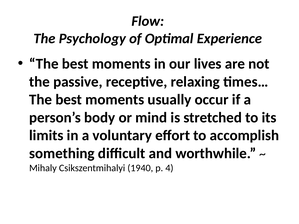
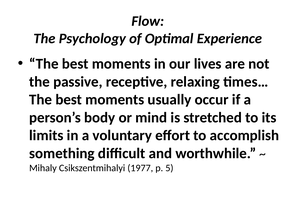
1940: 1940 -> 1977 (140, 168)
4: 4 -> 5 (169, 168)
